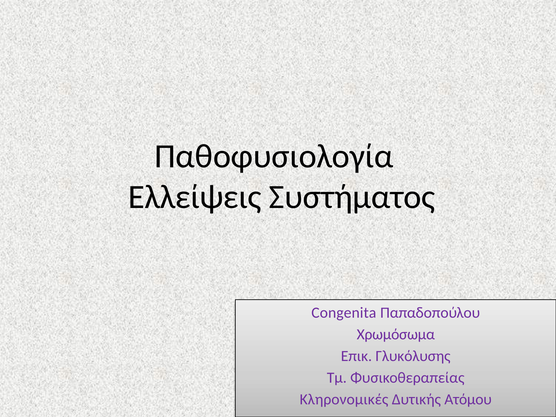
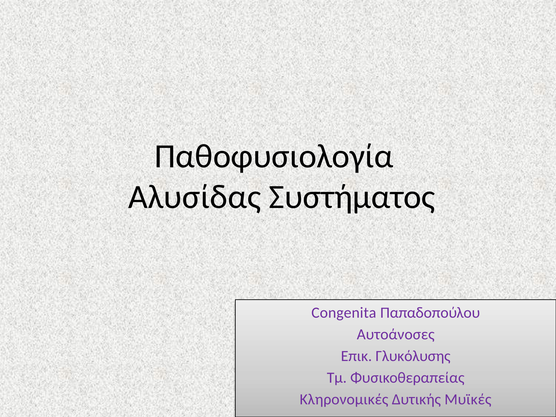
Ελλείψεις: Ελλείψεις -> Αλυσίδας (195, 197)
Χρωμόσωμα: Χρωμόσωμα -> Αυτοάνοσες (396, 334)
Ατόμου: Ατόμου -> Μυϊκές (468, 399)
